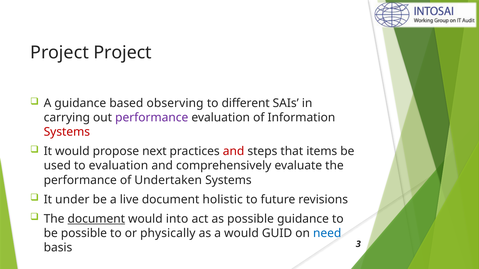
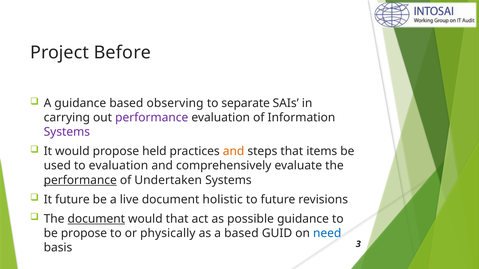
Project Project: Project -> Before (122, 53)
different: different -> separate (246, 104)
Systems colour: red -> purple (67, 132)
next: next -> held (154, 152)
and colour: red -> orange (234, 152)
performance underline: none -> present (80, 180)
It under: under -> future (72, 200)
would into: into -> that (177, 219)
be possible: possible -> propose (84, 233)
a would: would -> based (241, 233)
